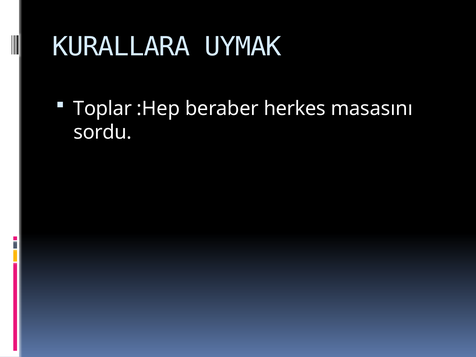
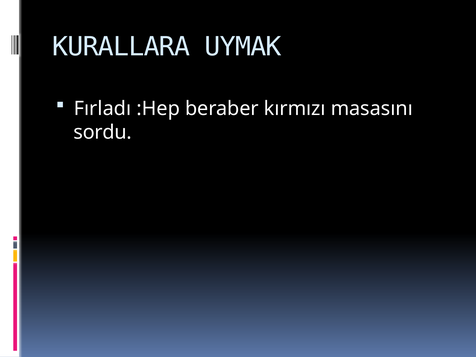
Toplar: Toplar -> Fırladı (103, 108)
herkes: herkes -> kırmızı (295, 108)
